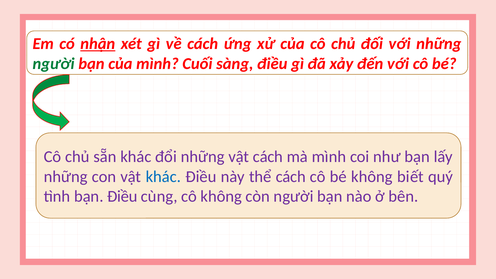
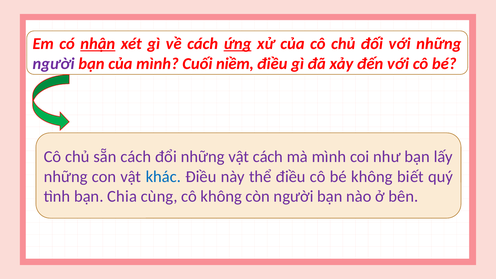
ứng underline: none -> present (238, 44)
người colour: green -> purple (54, 64)
sàng: sàng -> niềm (235, 64)
sẵn khác: khác -> cách (136, 157)
thể cách: cách -> điều (291, 177)
bạn Điều: Điều -> Chia (122, 196)
